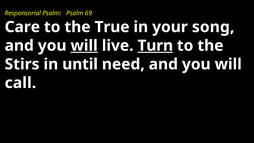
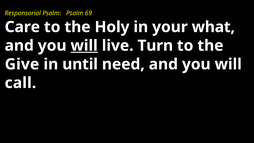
True: True -> Holy (112, 27)
song: song -> what (213, 27)
Turn underline: present -> none (155, 46)
Stirs: Stirs -> Give (22, 64)
